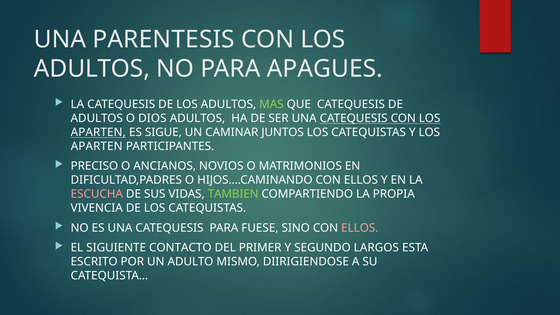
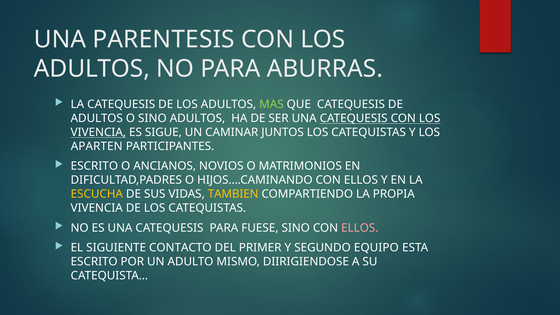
APAGUES: APAGUES -> ABURRAS (325, 69)
O DIOS: DIOS -> SINO (152, 118)
APARTEN: APARTEN -> VIVENCIA (98, 132)
PRECISO: PRECISO -> ESCRITO (94, 166)
ESCUCHA colour: pink -> yellow (97, 194)
TAMBIEN colour: light green -> yellow (233, 194)
LARGOS: LARGOS -> EQUIPO (376, 248)
